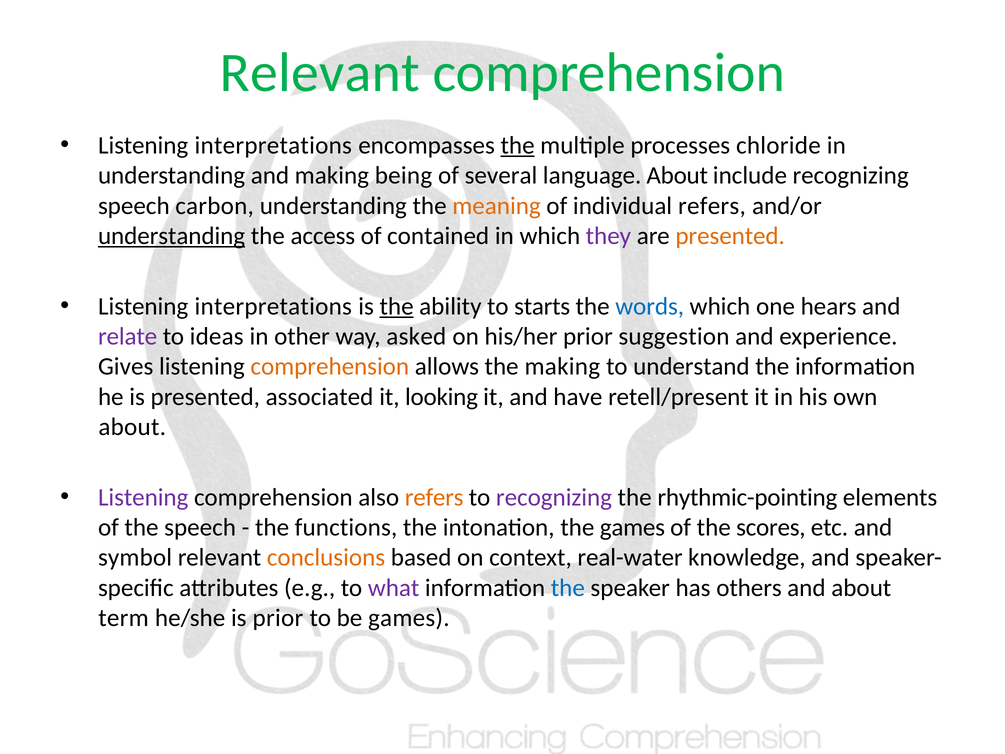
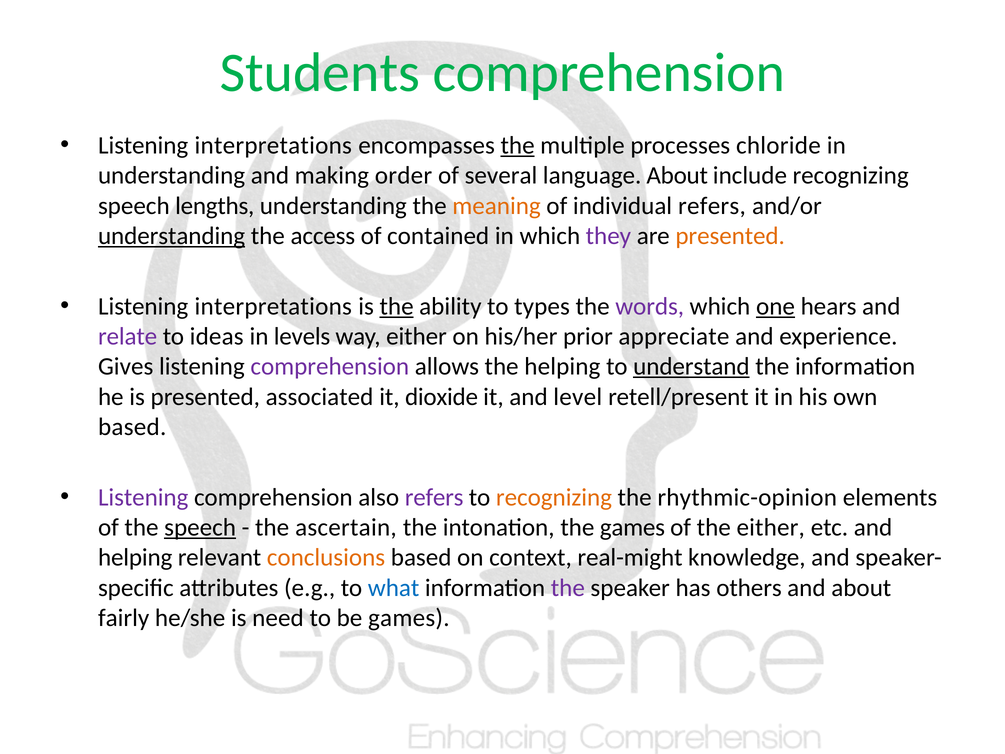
Relevant: Relevant -> Students (320, 73)
being: being -> order (403, 176)
carbon: carbon -> lengths (215, 206)
starts: starts -> types (542, 306)
words colour: blue -> purple (650, 306)
one underline: none -> present (775, 306)
other: other -> levels (302, 336)
way asked: asked -> either (416, 336)
suggestion: suggestion -> appreciate (674, 336)
comprehension colour: orange -> purple (330, 367)
the making: making -> helping (562, 367)
understand underline: none -> present (691, 367)
looking: looking -> dioxide (442, 397)
have: have -> level (578, 397)
about: about -> based (132, 427)
refers colour: orange -> purple (434, 497)
recognizing colour: purple -> orange (554, 497)
rhythmic-pointing: rhythmic-pointing -> rhythmic-opinion (747, 497)
speech underline: none -> present (200, 527)
functions: functions -> ascertain (346, 527)
the scores: scores -> either (771, 527)
symbol: symbol -> helping (135, 558)
real-water: real-water -> real-might (630, 558)
what colour: purple -> blue (394, 588)
the colour: blue -> purple (568, 588)
term: term -> fairly (124, 618)
is prior: prior -> need (278, 618)
